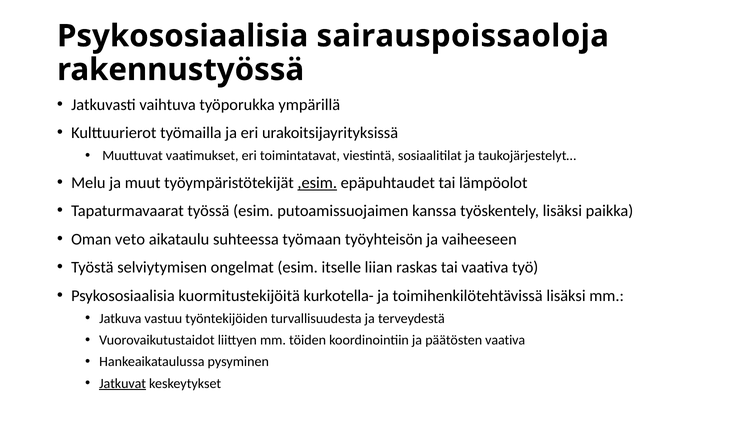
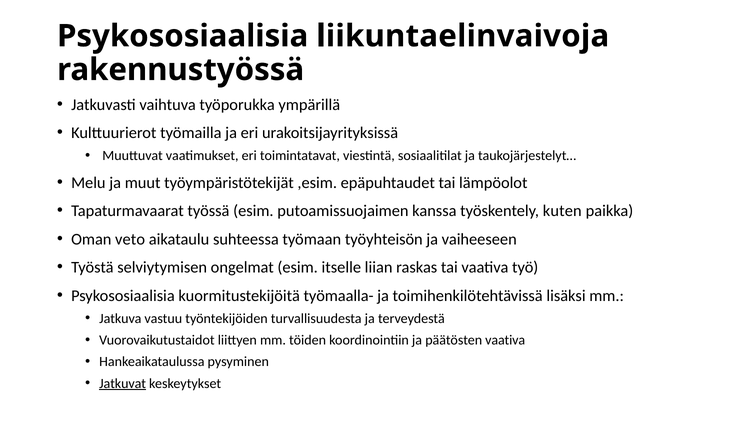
sairauspoissaoloja: sairauspoissaoloja -> liikuntaelinvaivoja (463, 36)
,esim underline: present -> none (317, 183)
työskentely lisäksi: lisäksi -> kuten (562, 211)
kurkotella-: kurkotella- -> työmaalla- (339, 296)
